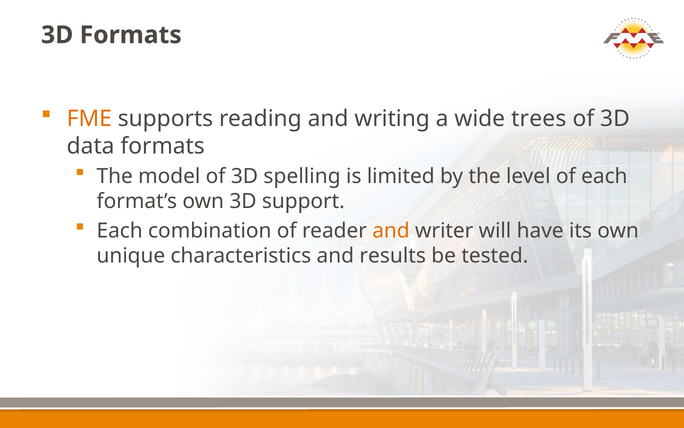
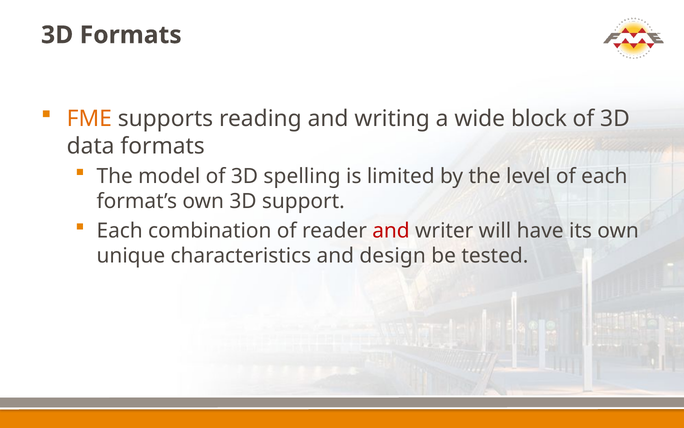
trees: trees -> block (539, 118)
and colour: orange -> red (391, 230)
results: results -> design (393, 255)
